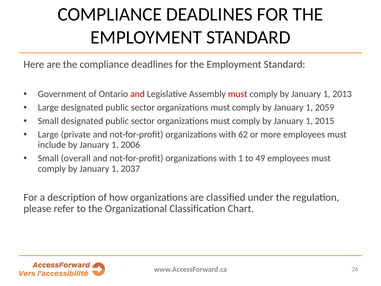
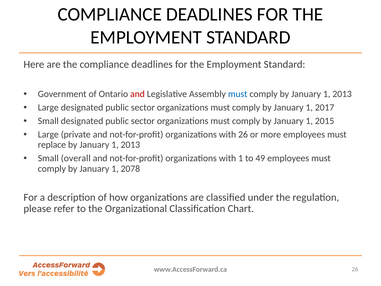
must colour: red -> blue (238, 94)
2059: 2059 -> 2017 (325, 107)
with 62: 62 -> 26 (243, 134)
include: include -> replace (52, 145)
2006: 2006 -> 2013 (130, 145)
2037: 2037 -> 2078 (130, 168)
